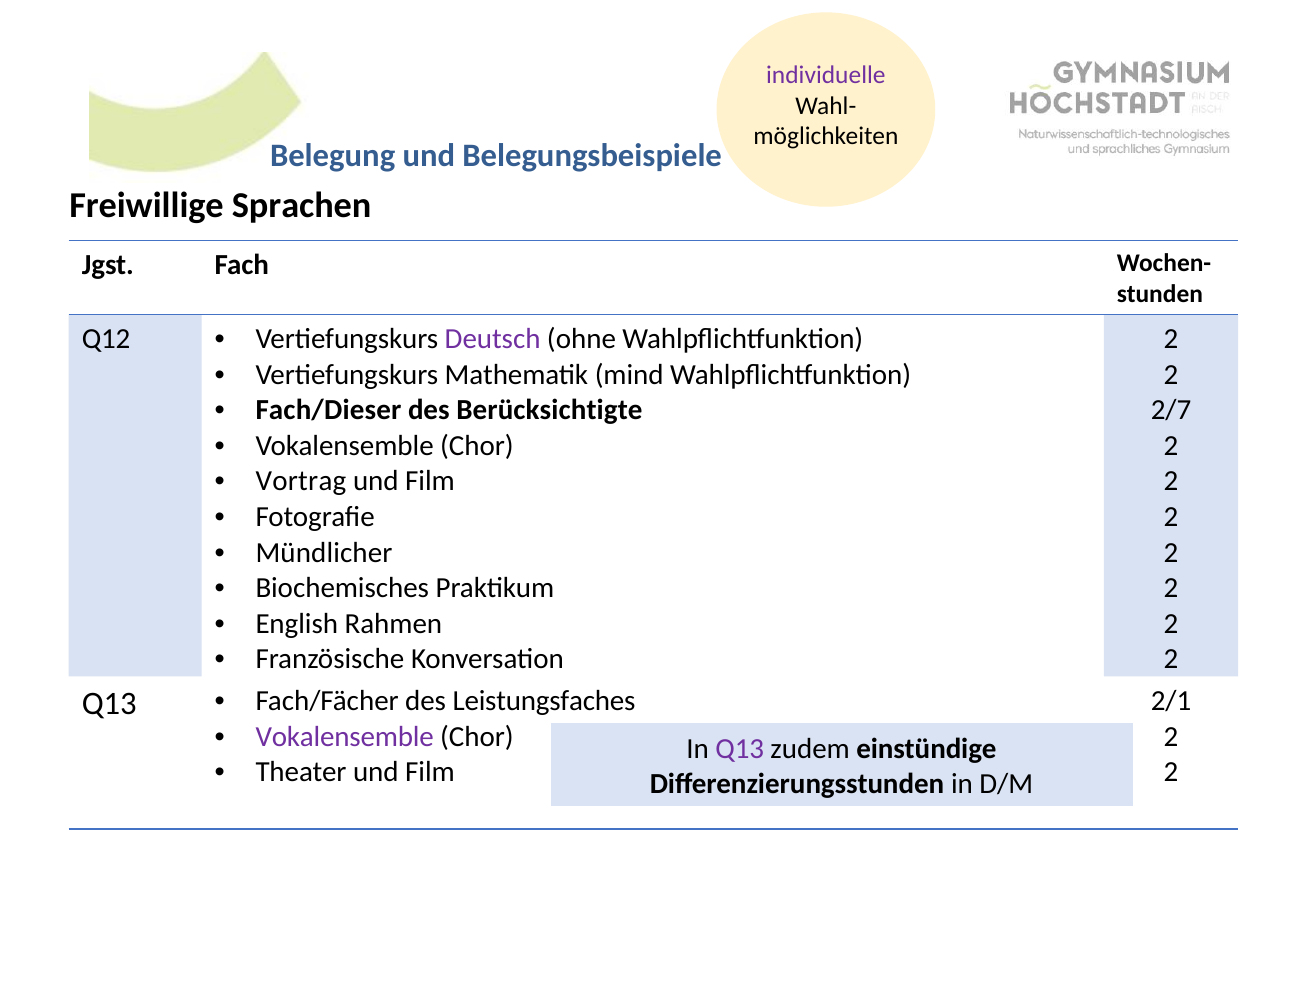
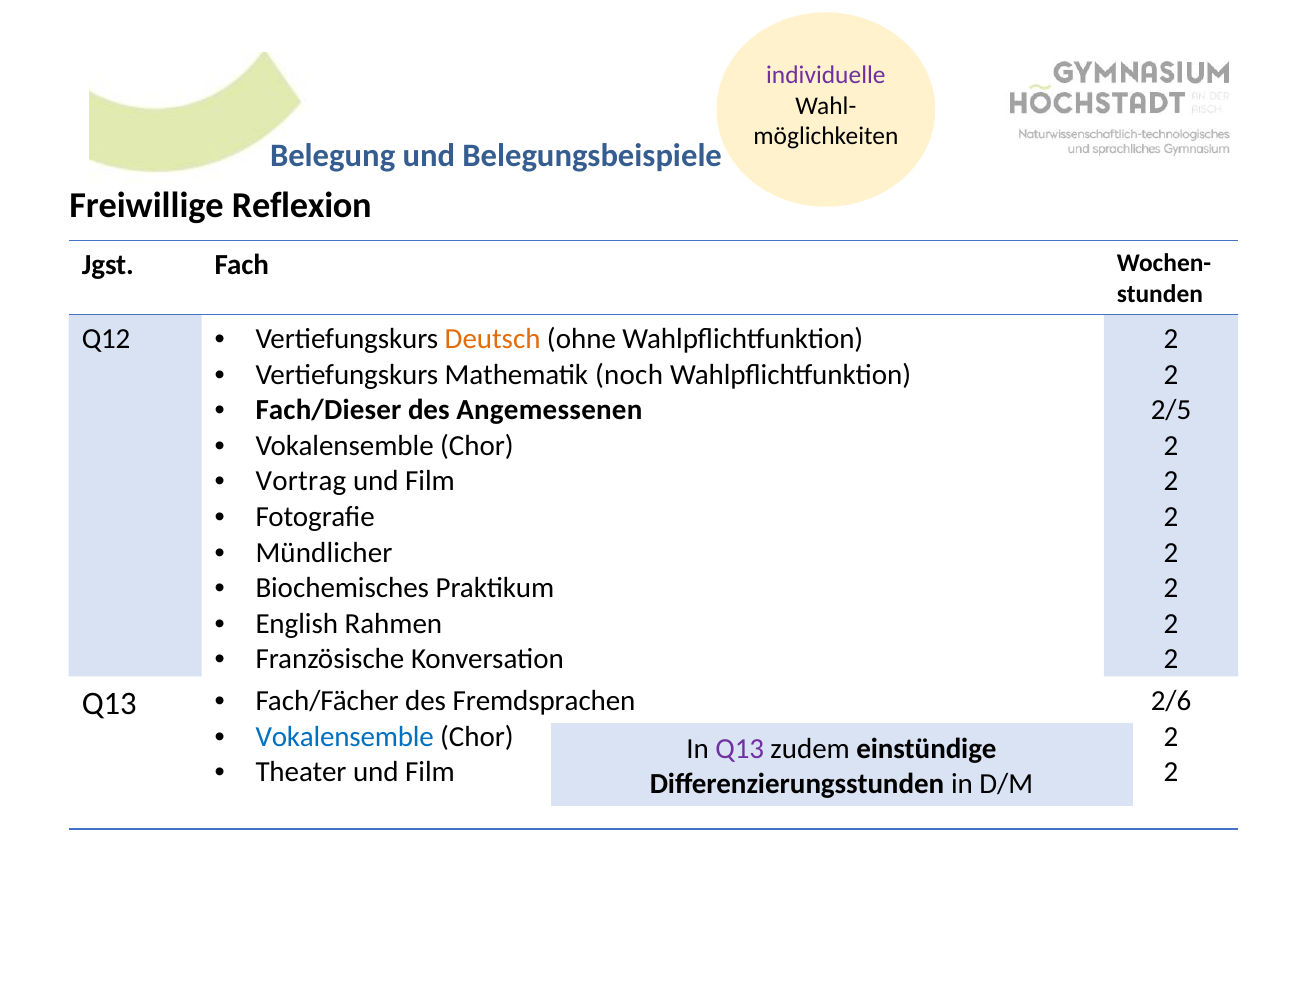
Sprachen: Sprachen -> Reflexion (302, 205)
Deutsch colour: purple -> orange (493, 339)
mind: mind -> noch (629, 374)
Berücksichtigte: Berücksichtigte -> Angemessenen (549, 410)
2/7: 2/7 -> 2/5 (1171, 410)
2/1: 2/1 -> 2/6 (1171, 700)
Leistungsfaches: Leistungsfaches -> Fremdsprachen (544, 700)
Vokalensemble colour: purple -> blue (345, 736)
